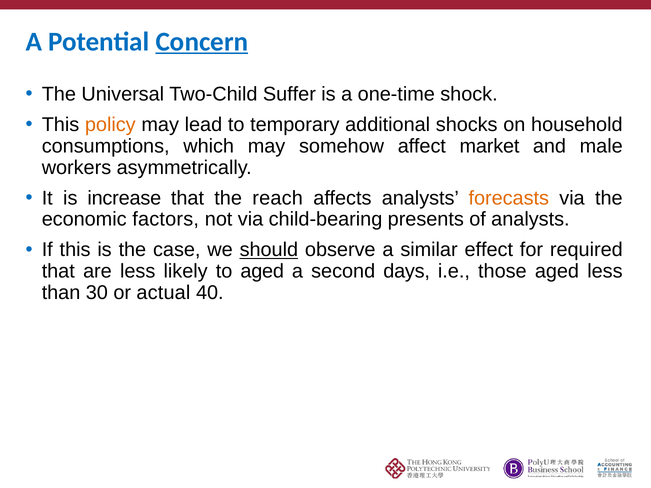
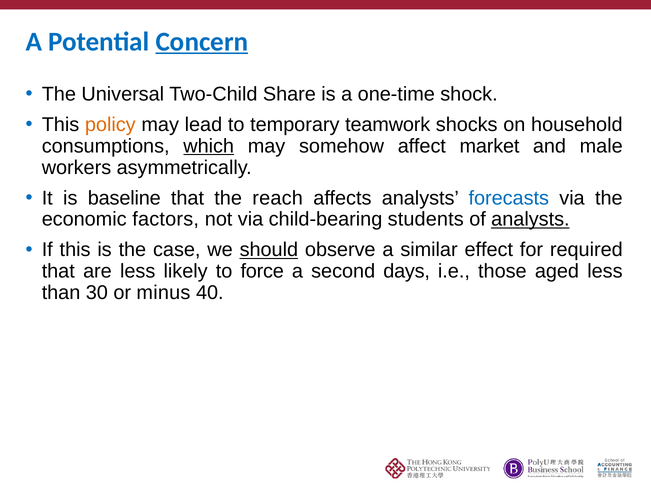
Suffer: Suffer -> Share (289, 94)
additional: additional -> teamwork (388, 125)
which underline: none -> present (209, 146)
increase: increase -> baseline (124, 198)
forecasts colour: orange -> blue (509, 198)
presents: presents -> students (426, 220)
analysts underline: none -> present (530, 220)
to aged: aged -> force (262, 271)
actual: actual -> minus (163, 293)
